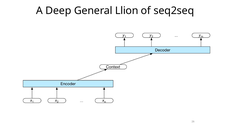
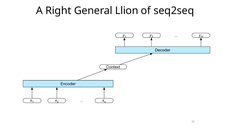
Deep: Deep -> Right (58, 11)
